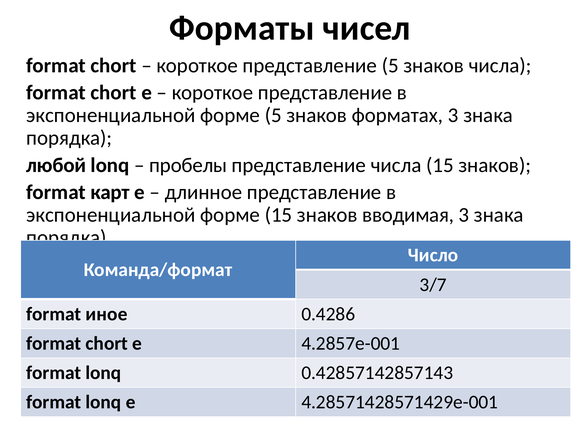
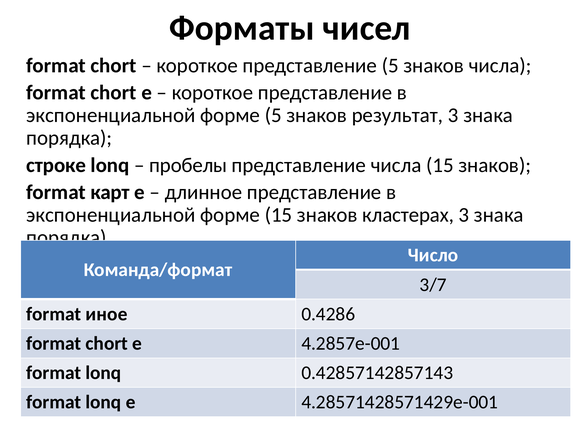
форматах: форматах -> результат (397, 115)
любой: любой -> строке (56, 165)
вводимая: вводимая -> кластерах (408, 215)
